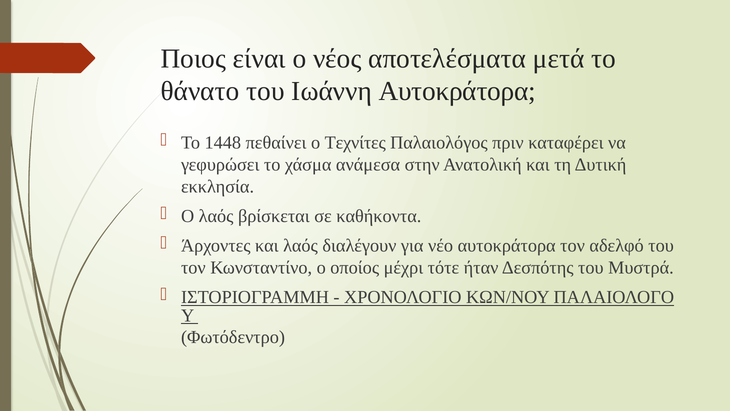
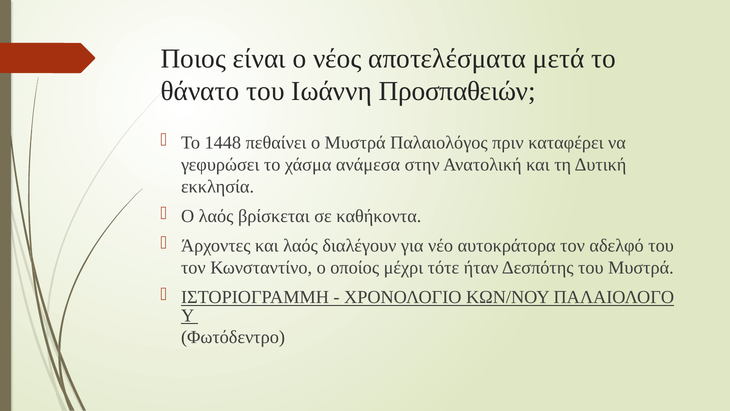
Ιωάννη Αυτοκράτορα: Αυτοκράτορα -> Προσπαθειών (457, 91)
ο Τεχνίτες: Τεχνίτες -> Μυστρά (355, 143)
